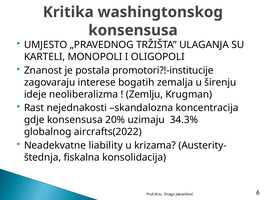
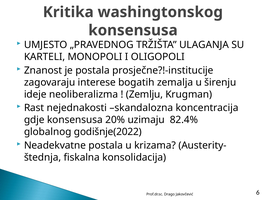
promotori?!-institucije: promotori?!-institucije -> prosječne?!-institucije (163, 70)
34.3%: 34.3% -> 82.4% (184, 120)
aircrafts(2022: aircrafts(2022 -> godišnje(2022 (108, 132)
Neadekvatne liability: liability -> postala (106, 145)
